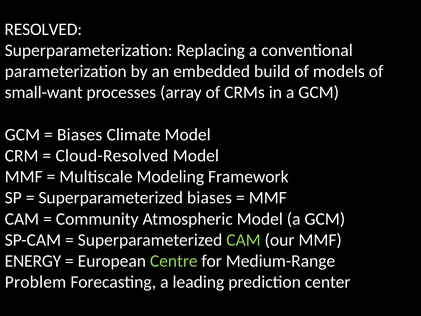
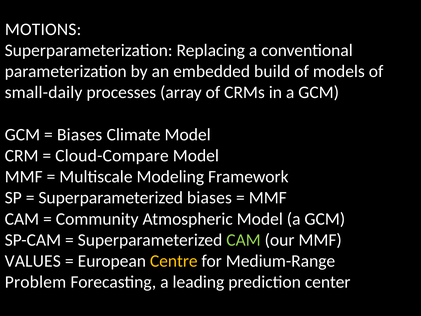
RESOLVED: RESOLVED -> MOTIONS (43, 29)
small-want: small-want -> small-daily (44, 92)
Cloud-Resolved: Cloud-Resolved -> Cloud-Compare (112, 156)
ENERGY: ENERGY -> VALUES (33, 261)
Centre colour: light green -> yellow (174, 261)
